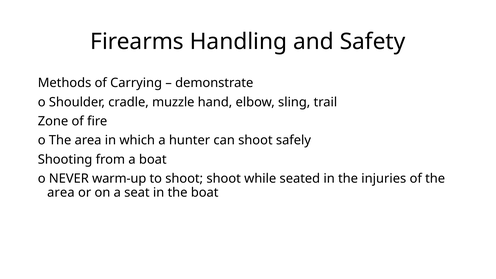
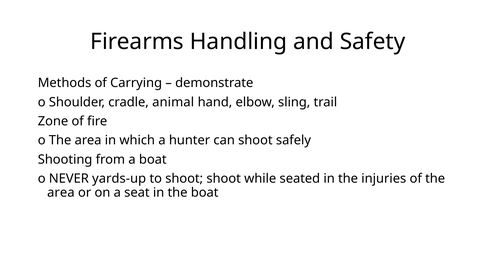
muzzle: muzzle -> animal (173, 102)
warm-up: warm-up -> yards-up (119, 179)
